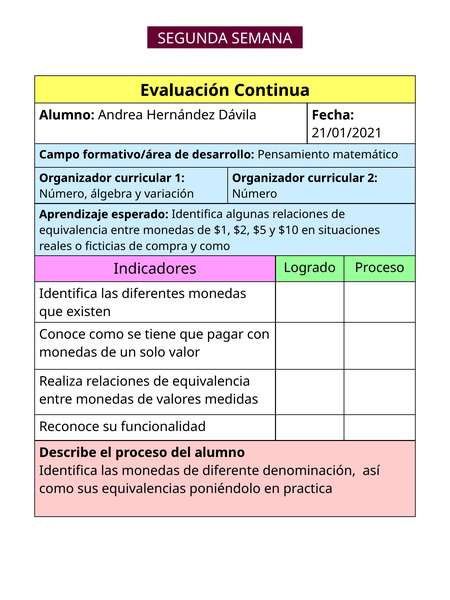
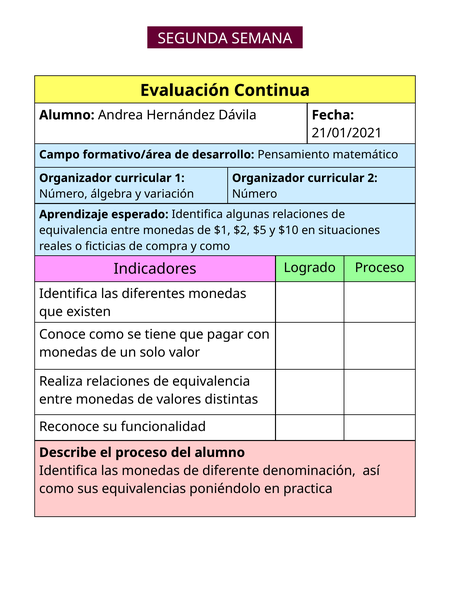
medidas: medidas -> distintas (231, 399)
